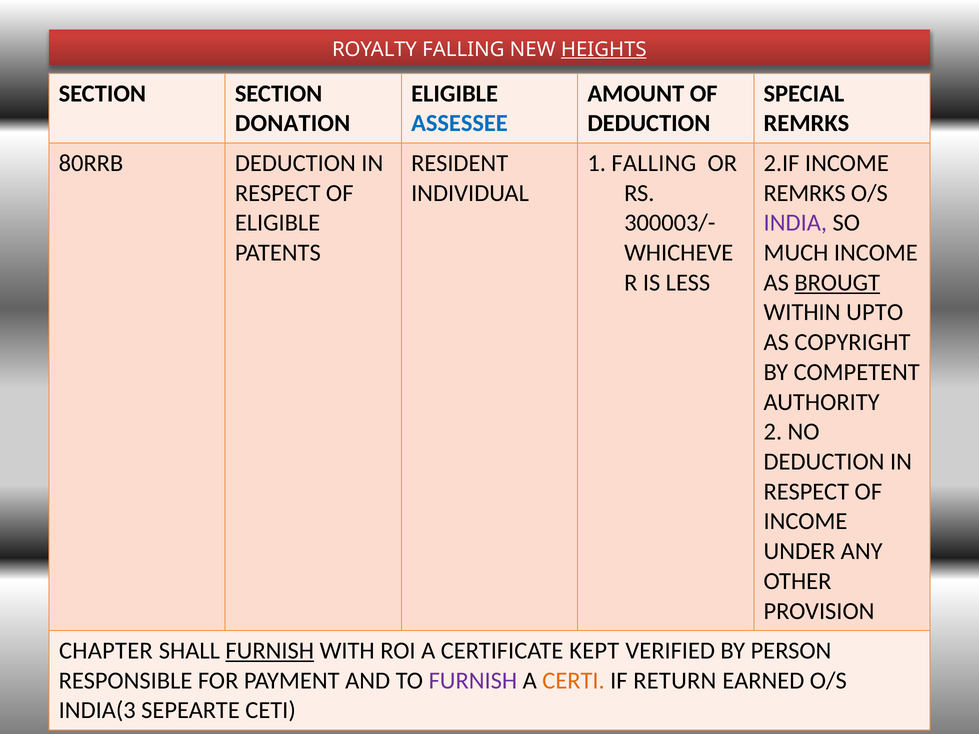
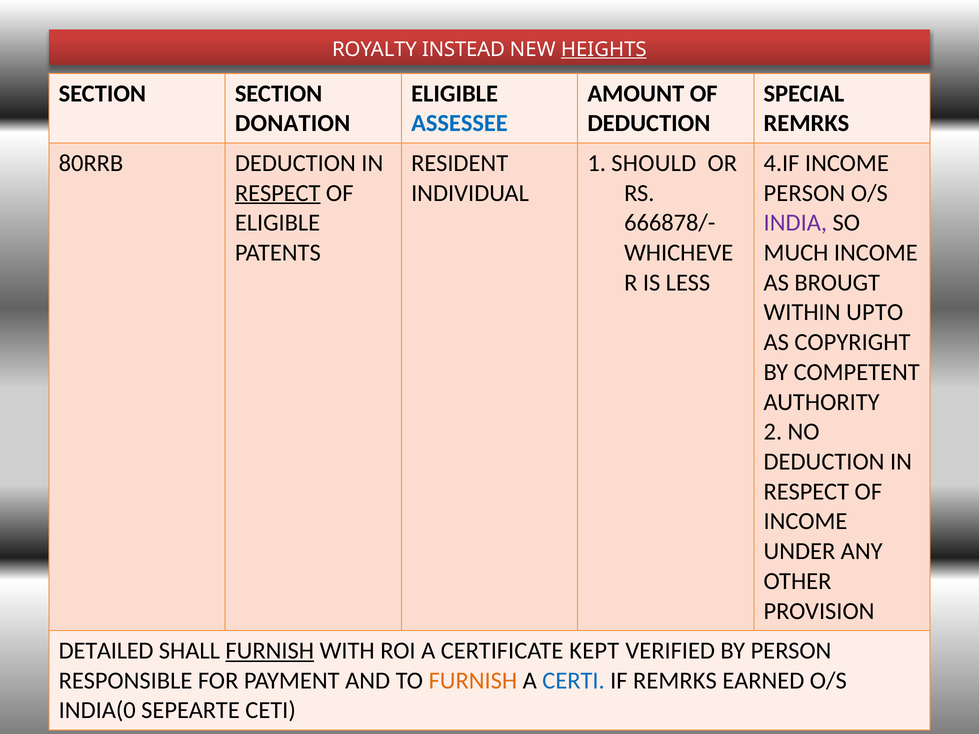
ROYALTY FALLING: FALLING -> INSTEAD (463, 49)
1 FALLING: FALLING -> SHOULD (654, 163)
2.IF: 2.IF -> 4.IF (782, 163)
RESPECT underline: none -> present (278, 193)
REMRKS: REMRKS -> PERSON (804, 193)
300003/-: 300003/- -> 666878/- (670, 223)
BROUGT underline: present -> none (837, 283)
CHAPTER: CHAPTER -> DETAILED (106, 651)
FURNISH colour: purple -> orange (473, 681)
CERTI colour: orange -> blue (574, 681)
IF RETURN: RETURN -> REMRKS (675, 681)
INDIA(3: INDIA(3 -> INDIA(0 (97, 711)
